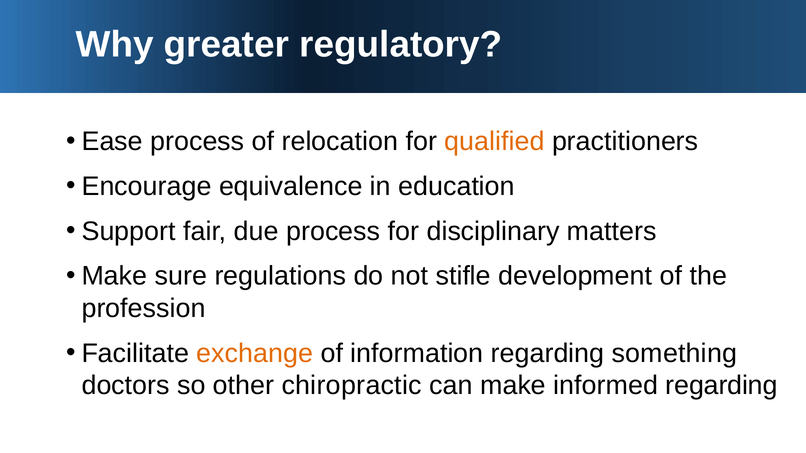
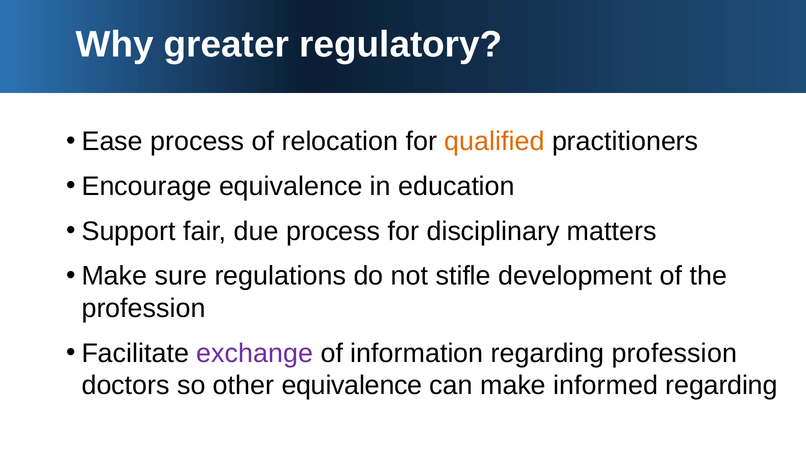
exchange colour: orange -> purple (255, 353)
regarding something: something -> profession (674, 353)
other chiropractic: chiropractic -> equivalence (352, 386)
